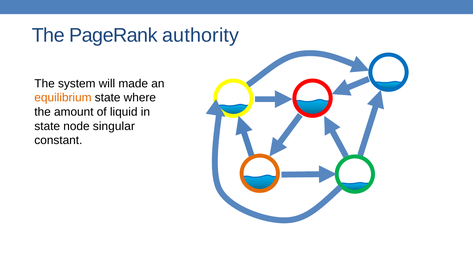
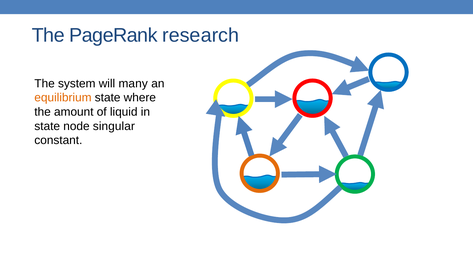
authority: authority -> research (201, 35)
made: made -> many (133, 84)
